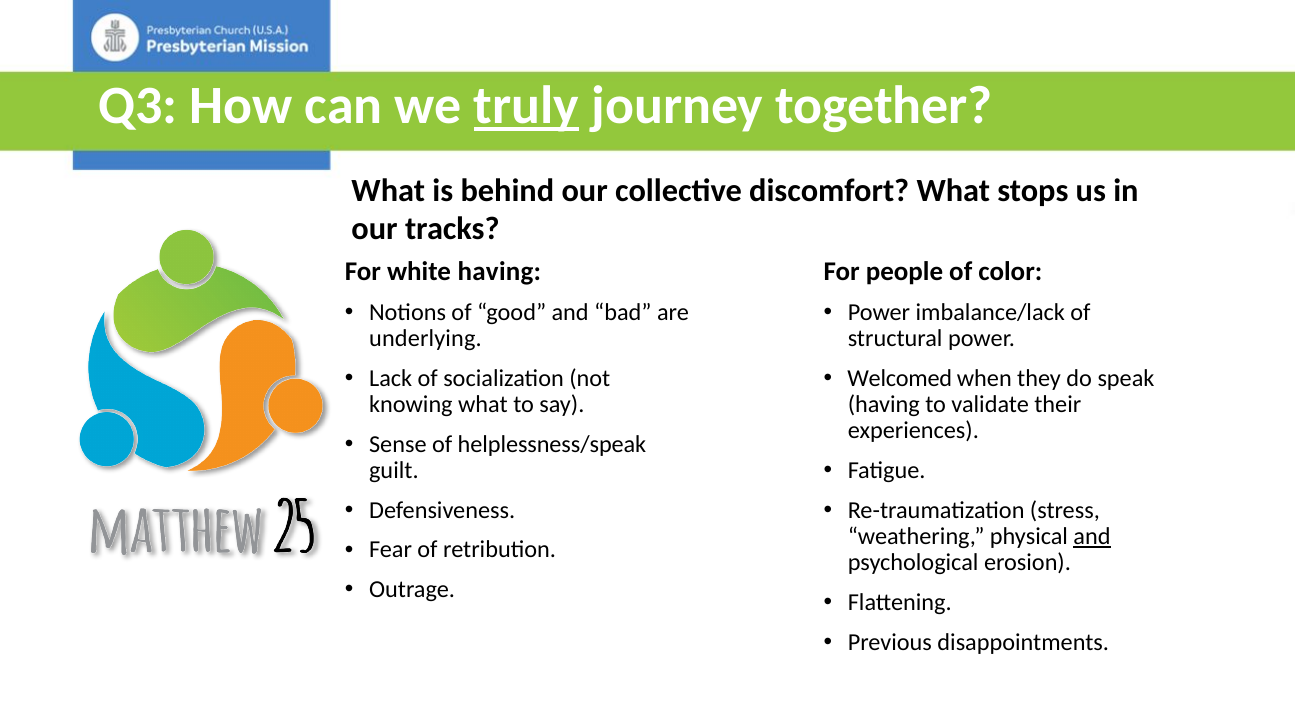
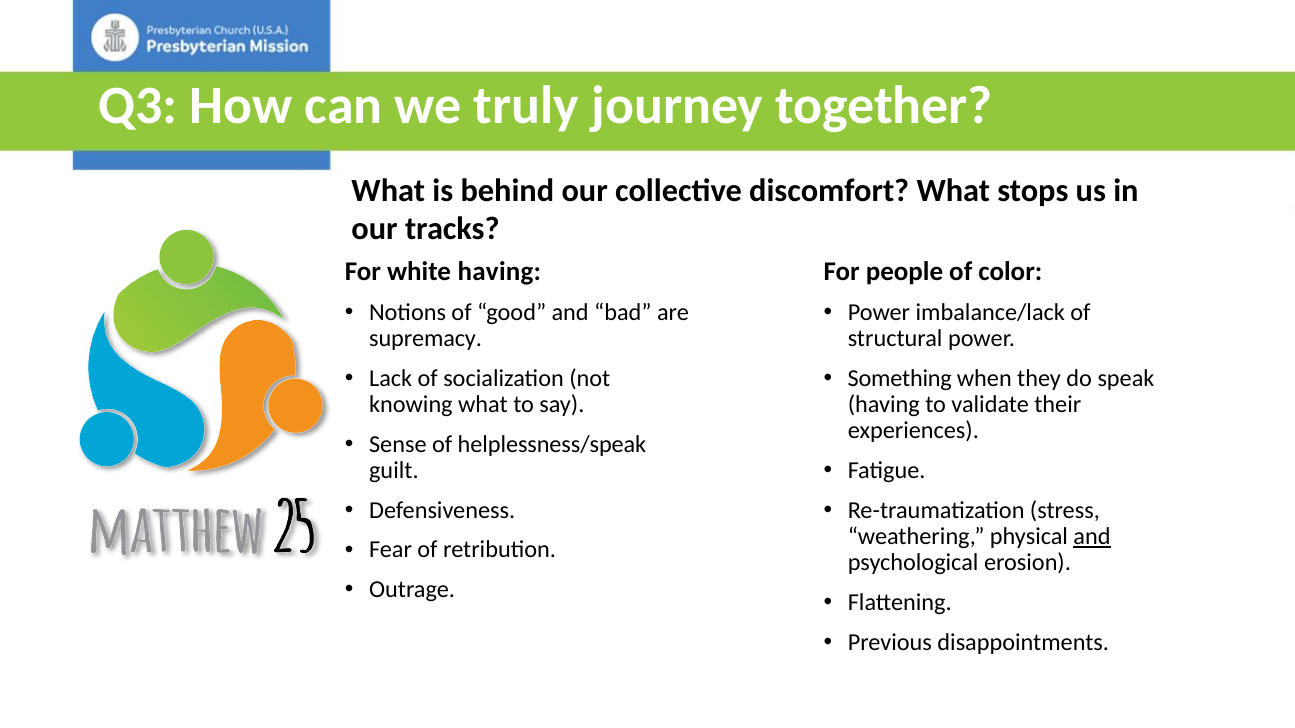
truly underline: present -> none (527, 106)
underlying: underlying -> supremacy (426, 339)
Welcomed: Welcomed -> Something (900, 379)
